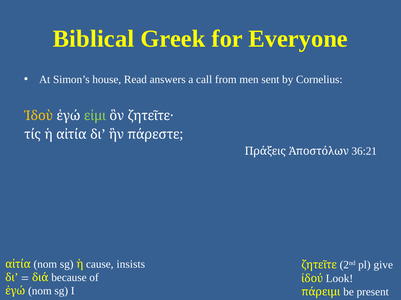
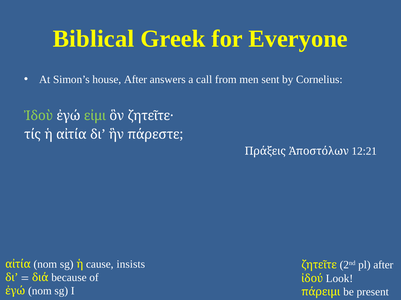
house Read: Read -> After (135, 80)
Ἰδοὺ colour: yellow -> light green (39, 116)
36:21: 36:21 -> 12:21 (364, 151)
pl give: give -> after (383, 266)
